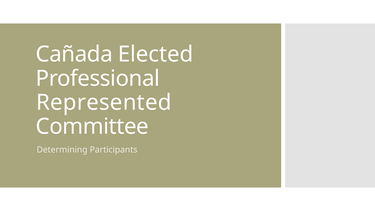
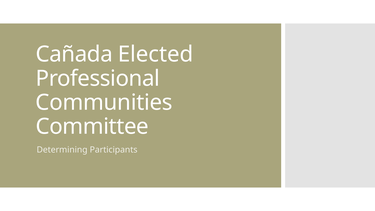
Represented: Represented -> Communities (104, 102)
